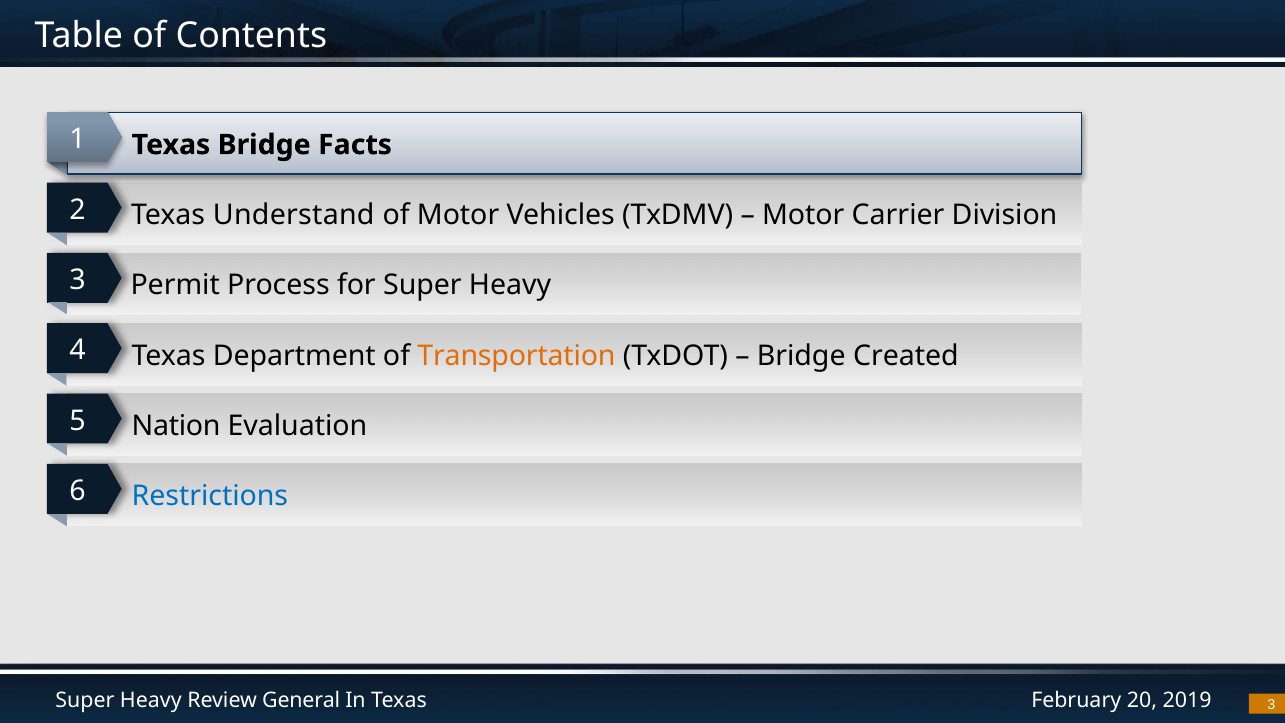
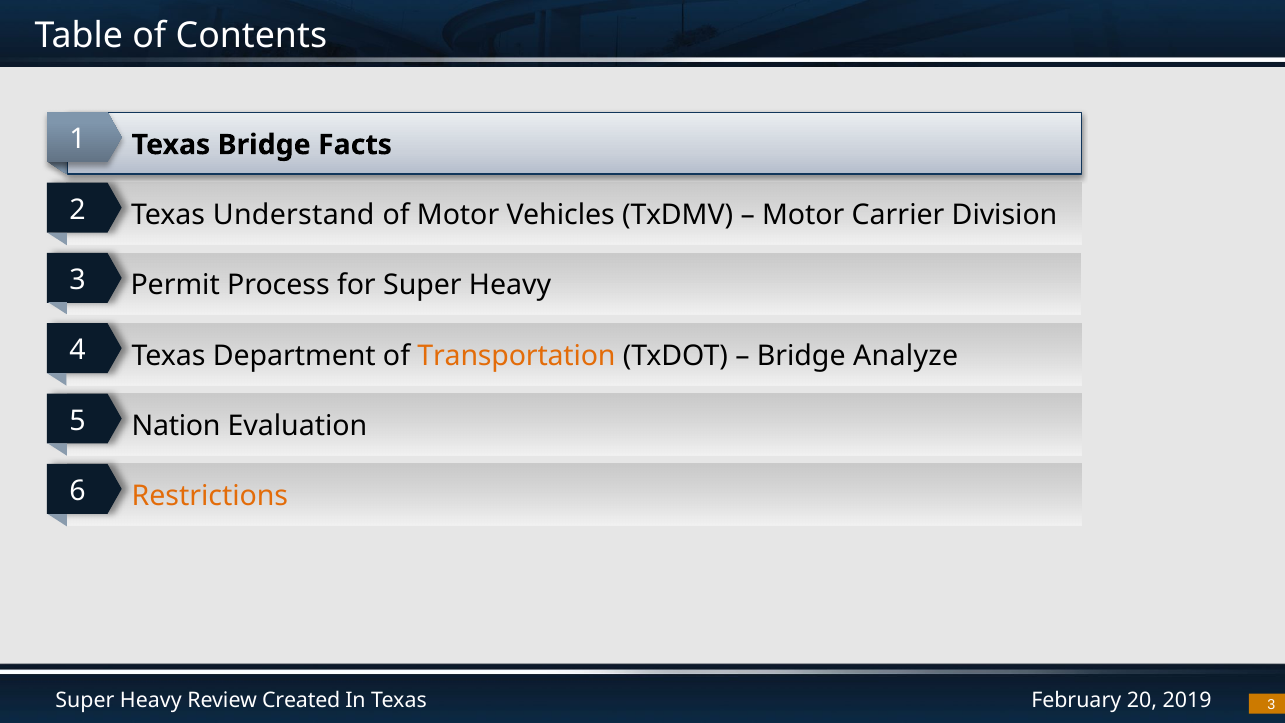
Created: Created -> Analyze (906, 356)
Restrictions colour: blue -> orange (210, 496)
General: General -> Created (301, 700)
